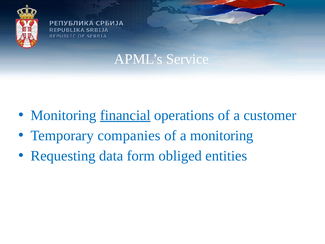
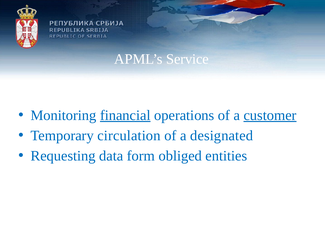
customer underline: none -> present (270, 115)
companies: companies -> circulation (129, 135)
a monitoring: monitoring -> designated (222, 135)
